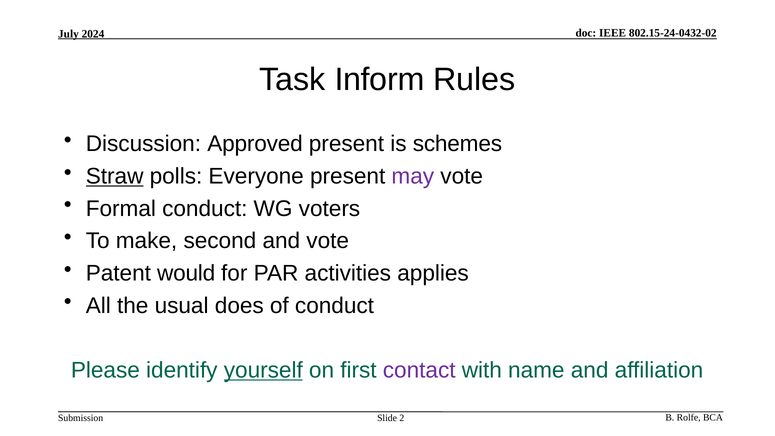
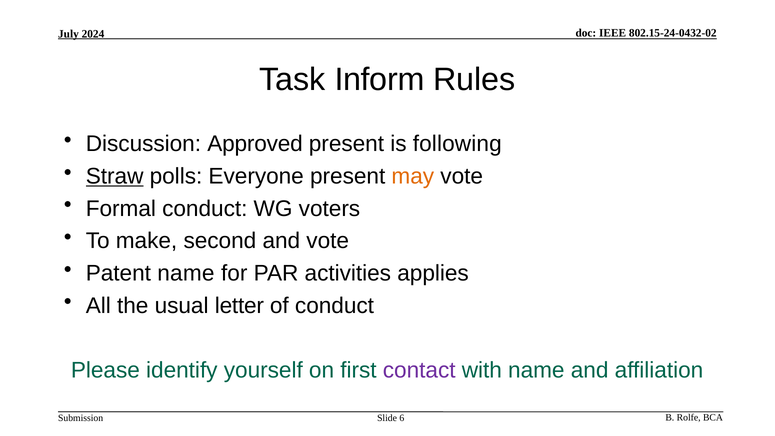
schemes: schemes -> following (457, 144)
may colour: purple -> orange (413, 176)
Patent would: would -> name (186, 273)
does: does -> letter (239, 306)
yourself underline: present -> none (263, 370)
2: 2 -> 6 (402, 418)
